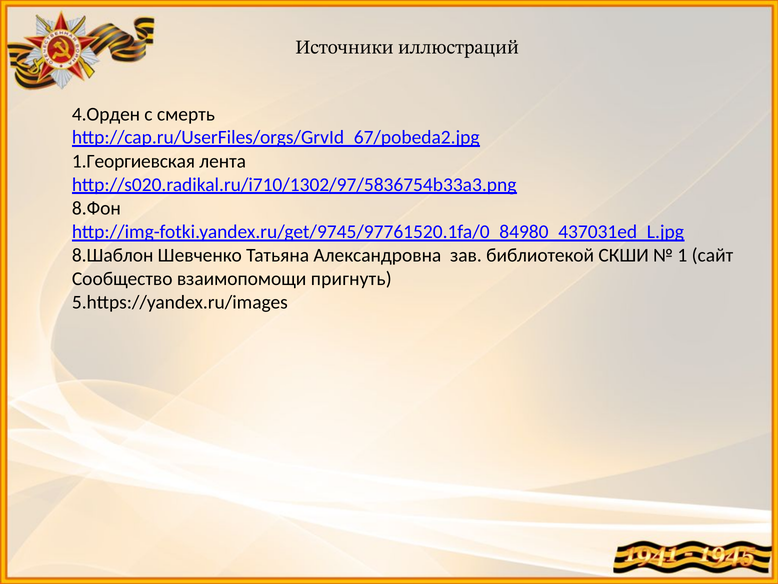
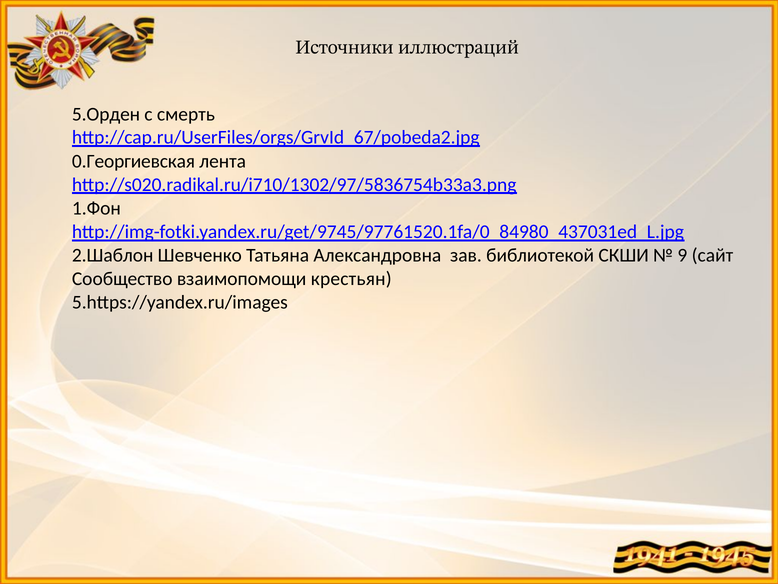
4.Орден: 4.Орден -> 5.Орден (106, 114)
1.Георгиевская: 1.Георгиевская -> 0.Георгиевская (134, 161)
8.Фон: 8.Фон -> 1.Фон (96, 208)
8.Шаблон: 8.Шаблон -> 2.Шаблон (113, 255)
1: 1 -> 9 (682, 255)
пригнуть: пригнуть -> крестьян (351, 279)
